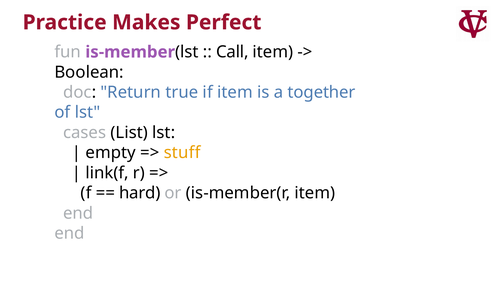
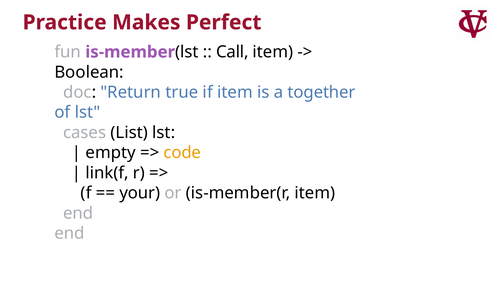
stuff: stuff -> code (182, 153)
hard: hard -> your (140, 193)
